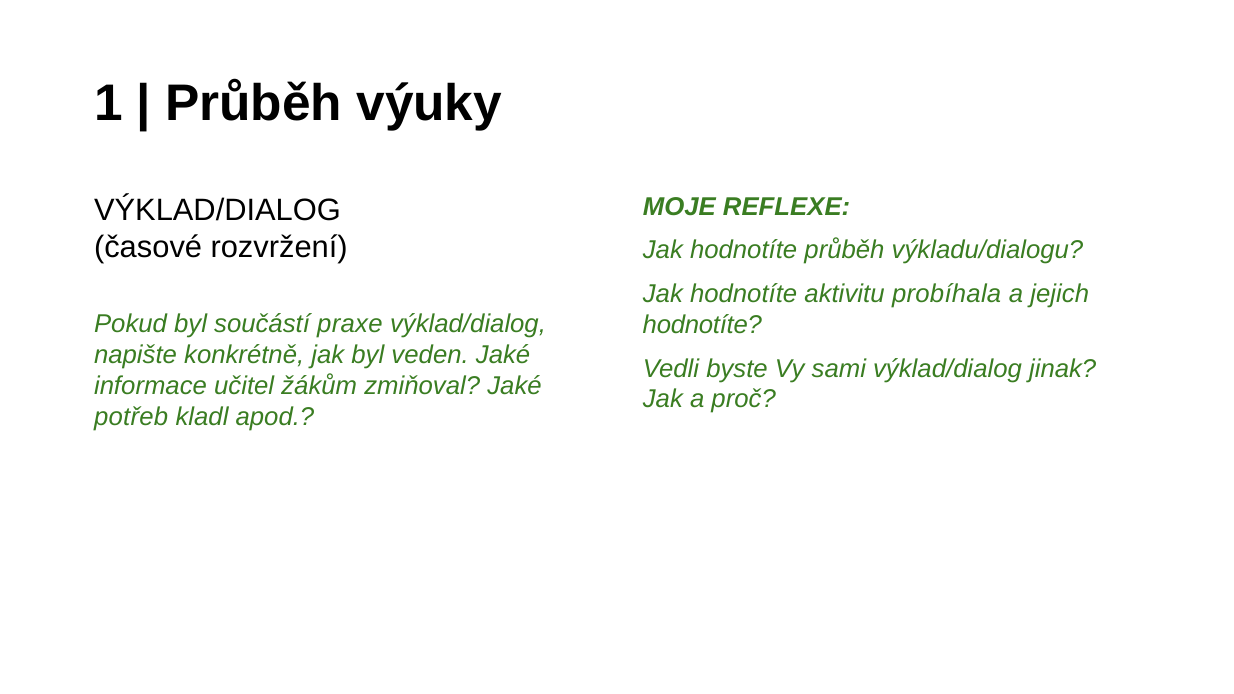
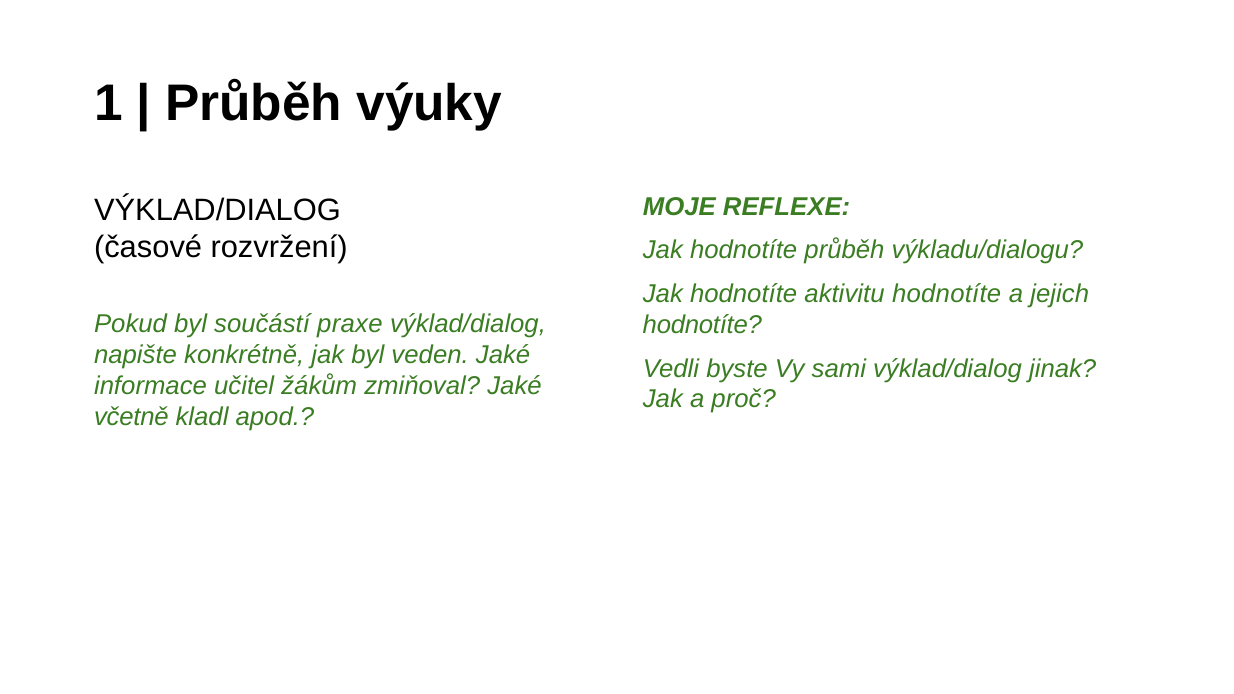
aktivitu probíhala: probíhala -> hodnotíte (947, 294)
potřeb: potřeb -> včetně (131, 417)
